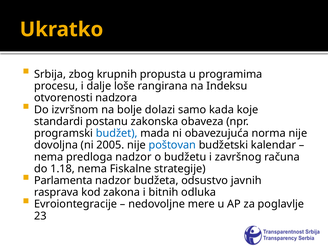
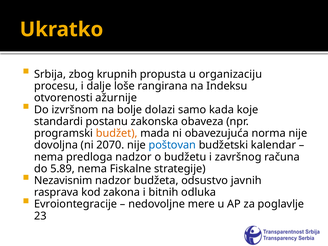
programima: programima -> organizaciju (230, 74)
nadzora: nadzora -> ažurnije (116, 98)
budžet colour: blue -> orange (117, 133)
2005: 2005 -> 2070 (110, 145)
1.18: 1.18 -> 5.89 (63, 169)
Parlamenta: Parlamenta -> Nezavisnim (63, 181)
